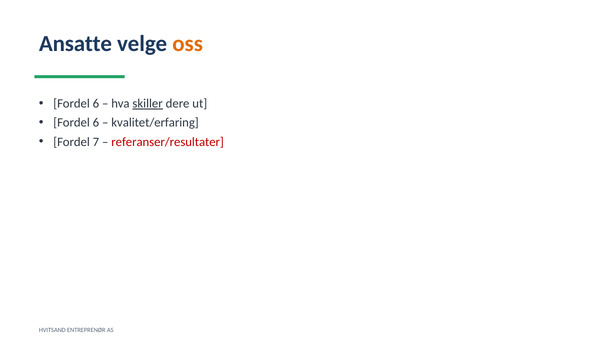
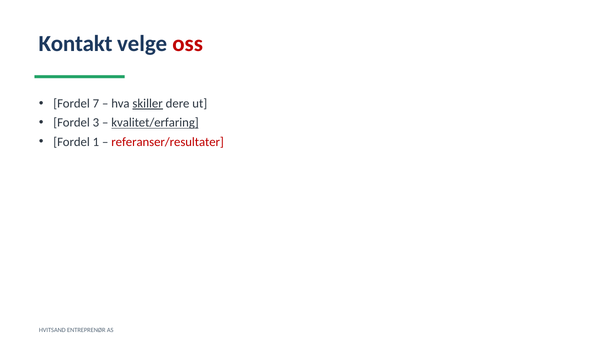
Ansatte: Ansatte -> Kontakt (76, 44)
oss colour: orange -> red (188, 44)
6: 6 -> 7 (96, 104)
6: 6 -> 3 (96, 123)
kvalitet/erfaring underline: none -> present (155, 123)
7: 7 -> 1 (96, 142)
